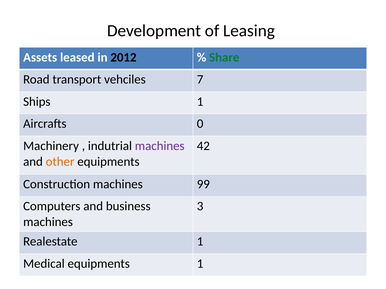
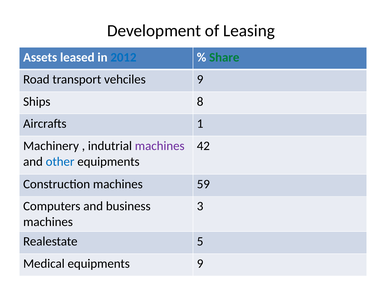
2012 colour: black -> blue (123, 57)
vehciles 7: 7 -> 9 (200, 80)
Ships 1: 1 -> 8 (200, 102)
0: 0 -> 1 (200, 124)
other colour: orange -> blue (60, 162)
99: 99 -> 59 (203, 184)
Realestate 1: 1 -> 5 (200, 242)
equipments 1: 1 -> 9 (200, 264)
